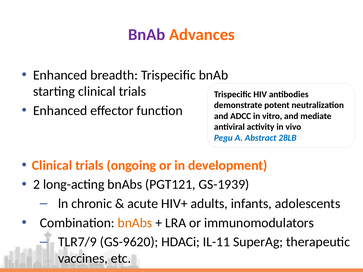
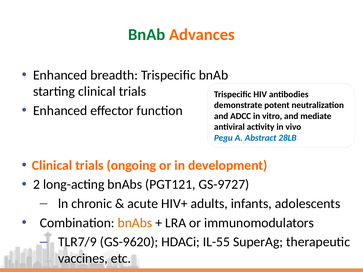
BnAb colour: purple -> green (147, 35)
GS-1939: GS-1939 -> GS-9727 (224, 185)
IL-11: IL-11 -> IL-55 (216, 242)
